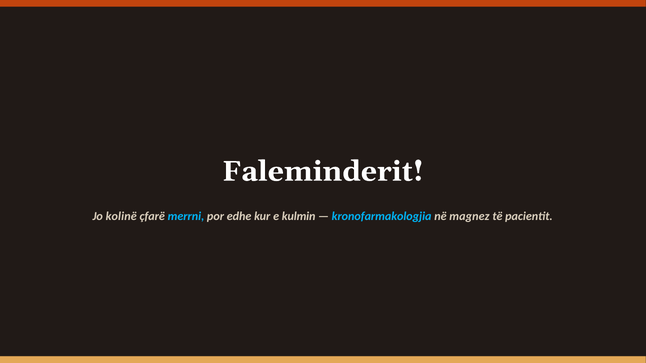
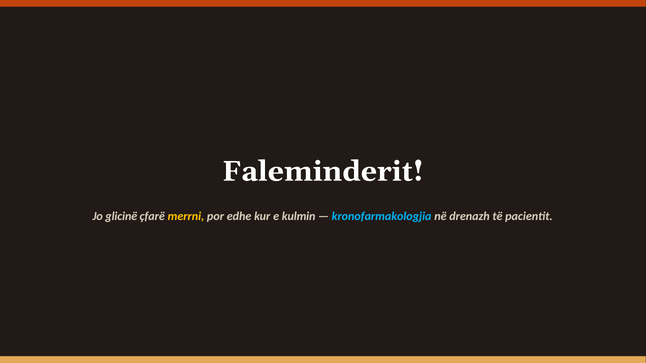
kolinë: kolinë -> glicinë (121, 216)
merrni colour: light blue -> yellow (186, 216)
magnez: magnez -> drenazh (470, 216)
